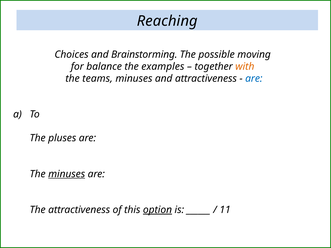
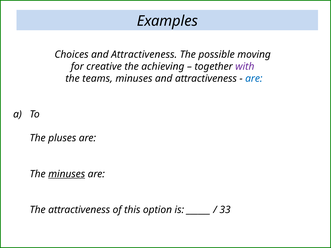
Reaching: Reaching -> Examples (167, 21)
Choices and Brainstorming: Brainstorming -> Attractiveness (144, 55)
balance: balance -> creative (104, 67)
examples: examples -> achieving (163, 67)
with colour: orange -> purple (245, 67)
option underline: present -> none (157, 210)
11: 11 -> 33 (225, 210)
